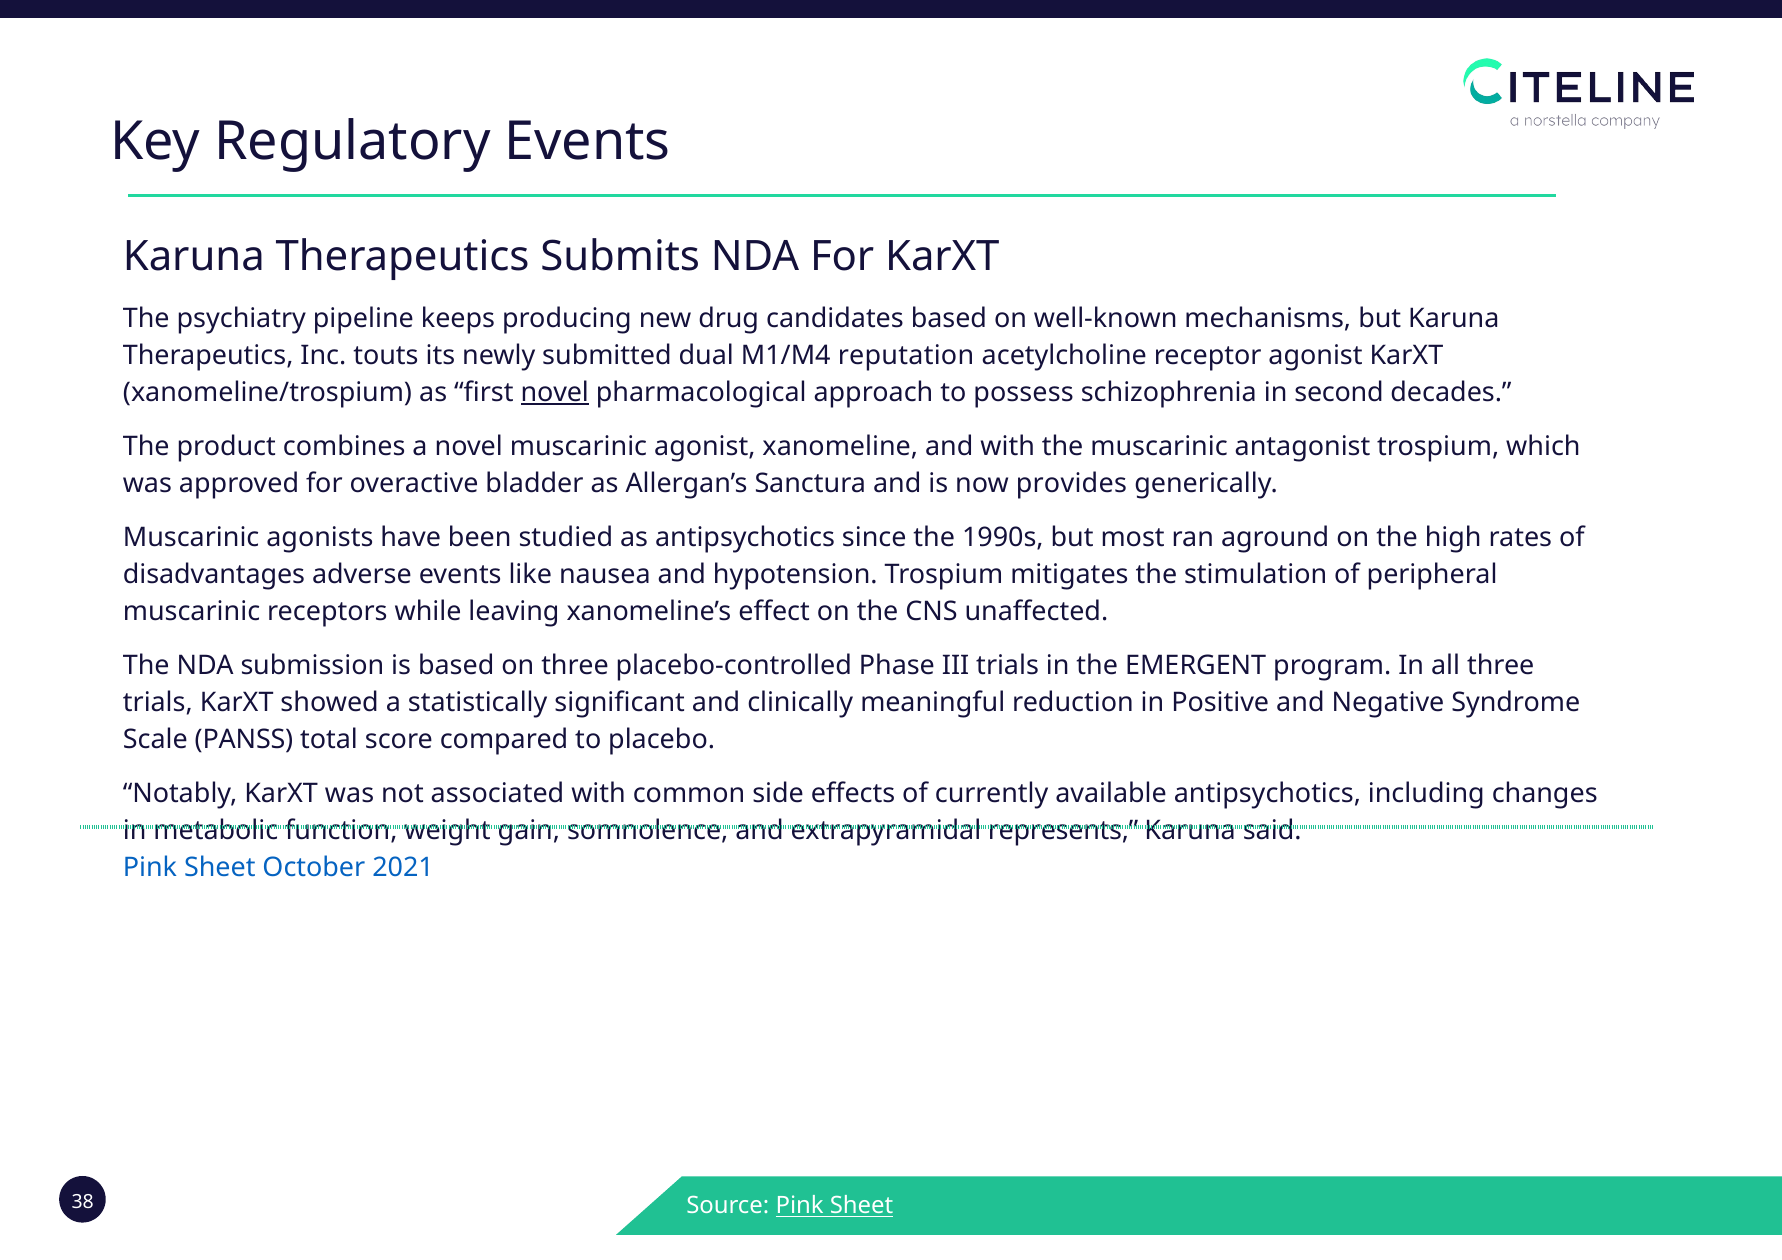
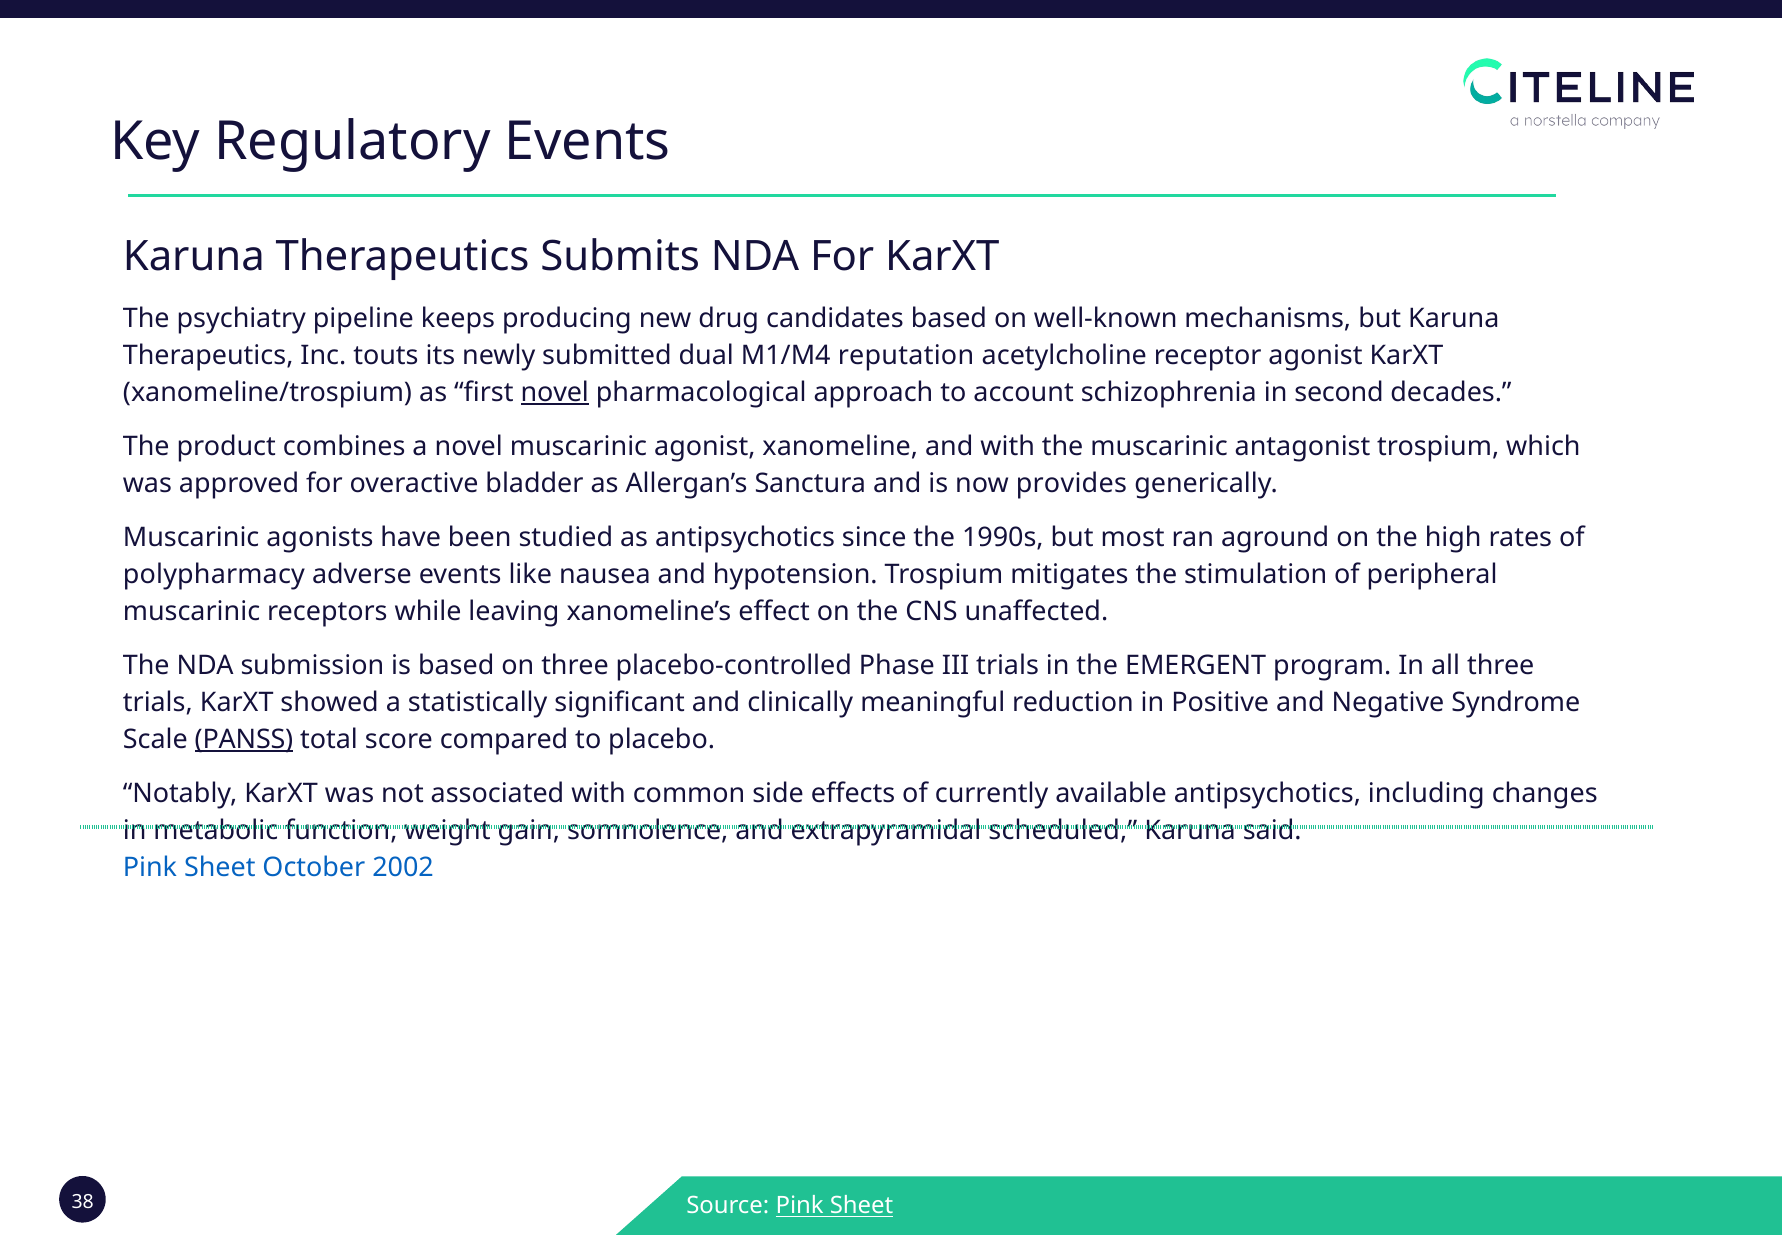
possess: possess -> account (1024, 392)
disadvantages: disadvantages -> polypharmacy (214, 575)
PANSS underline: none -> present (244, 739)
represents: represents -> scheduled (1063, 831)
2021: 2021 -> 2002 (403, 867)
